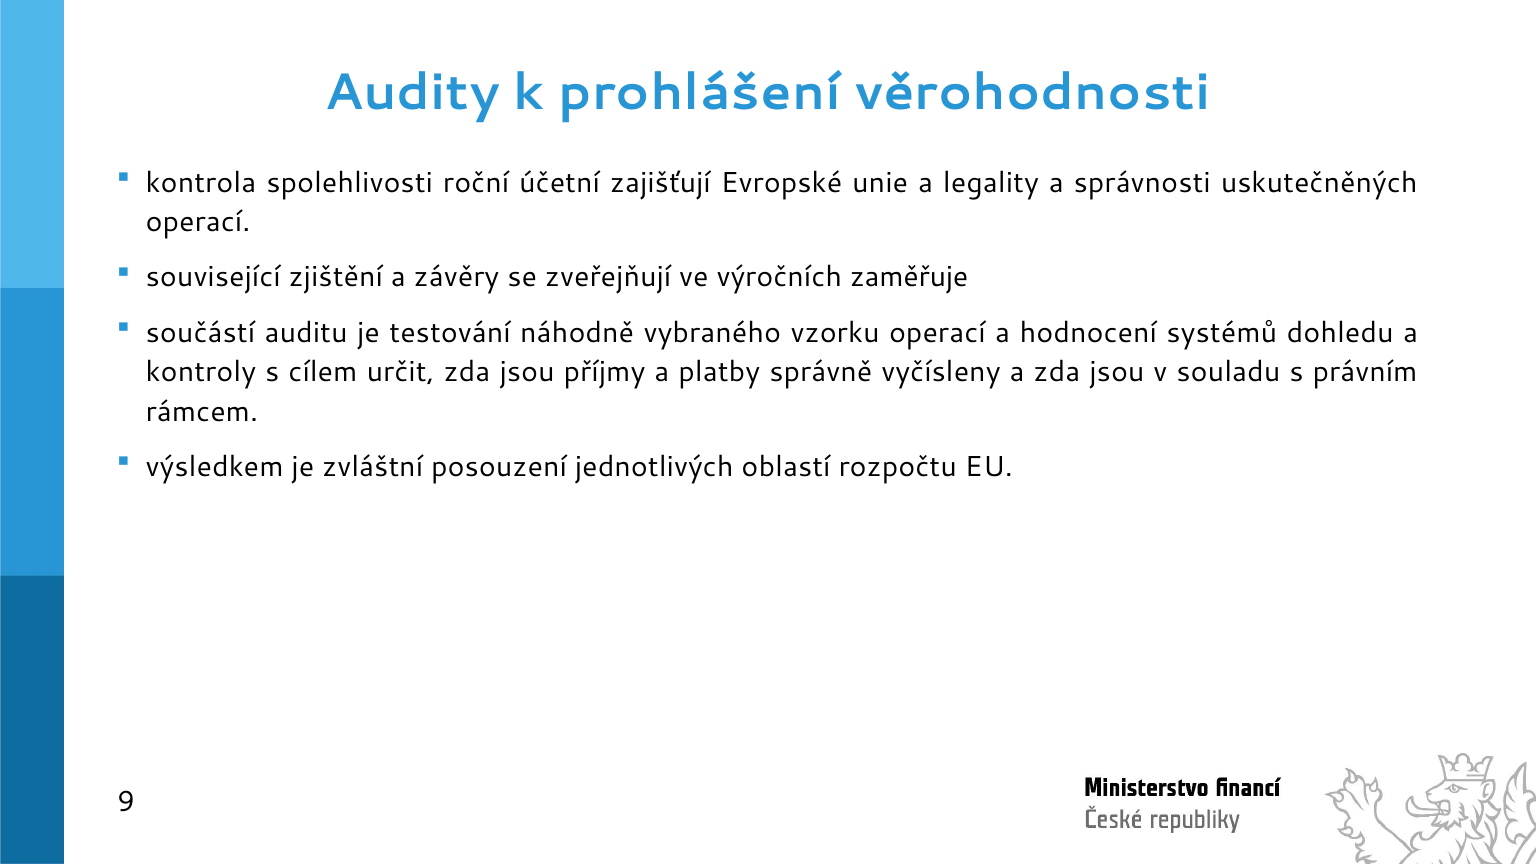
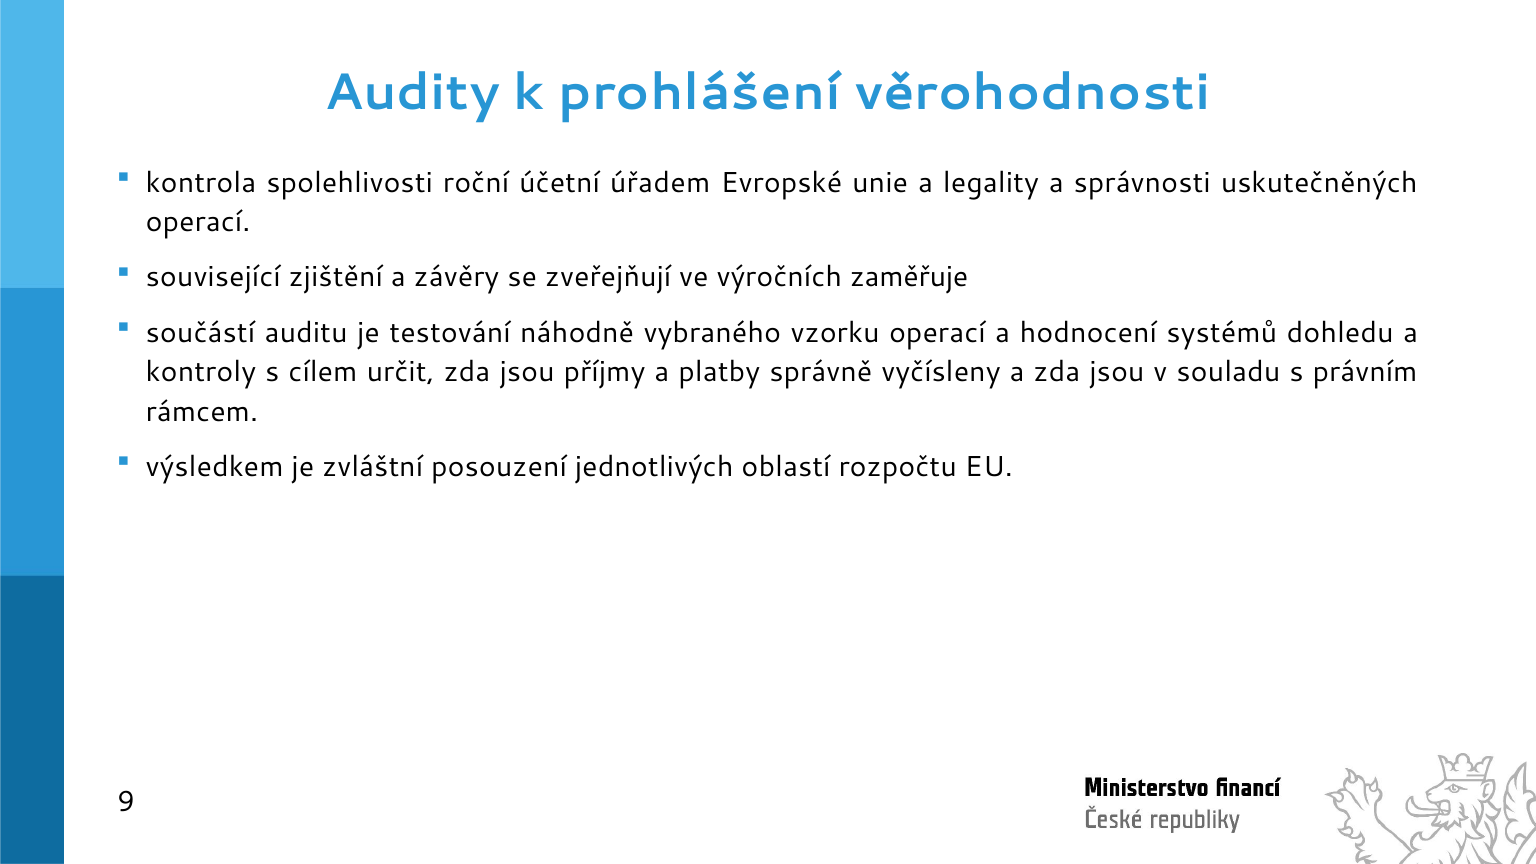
zajišťují: zajišťují -> úřadem (660, 183)
